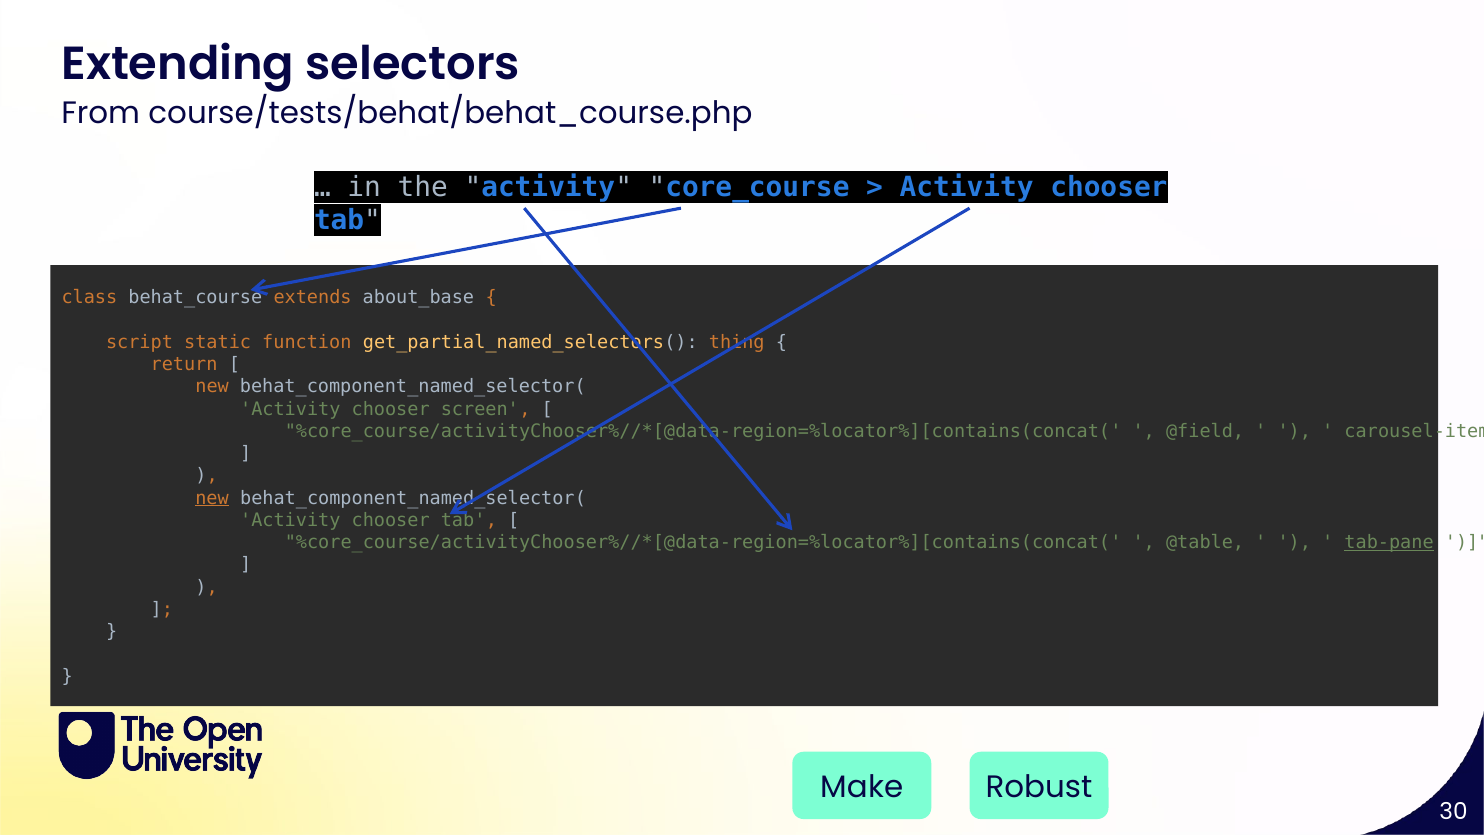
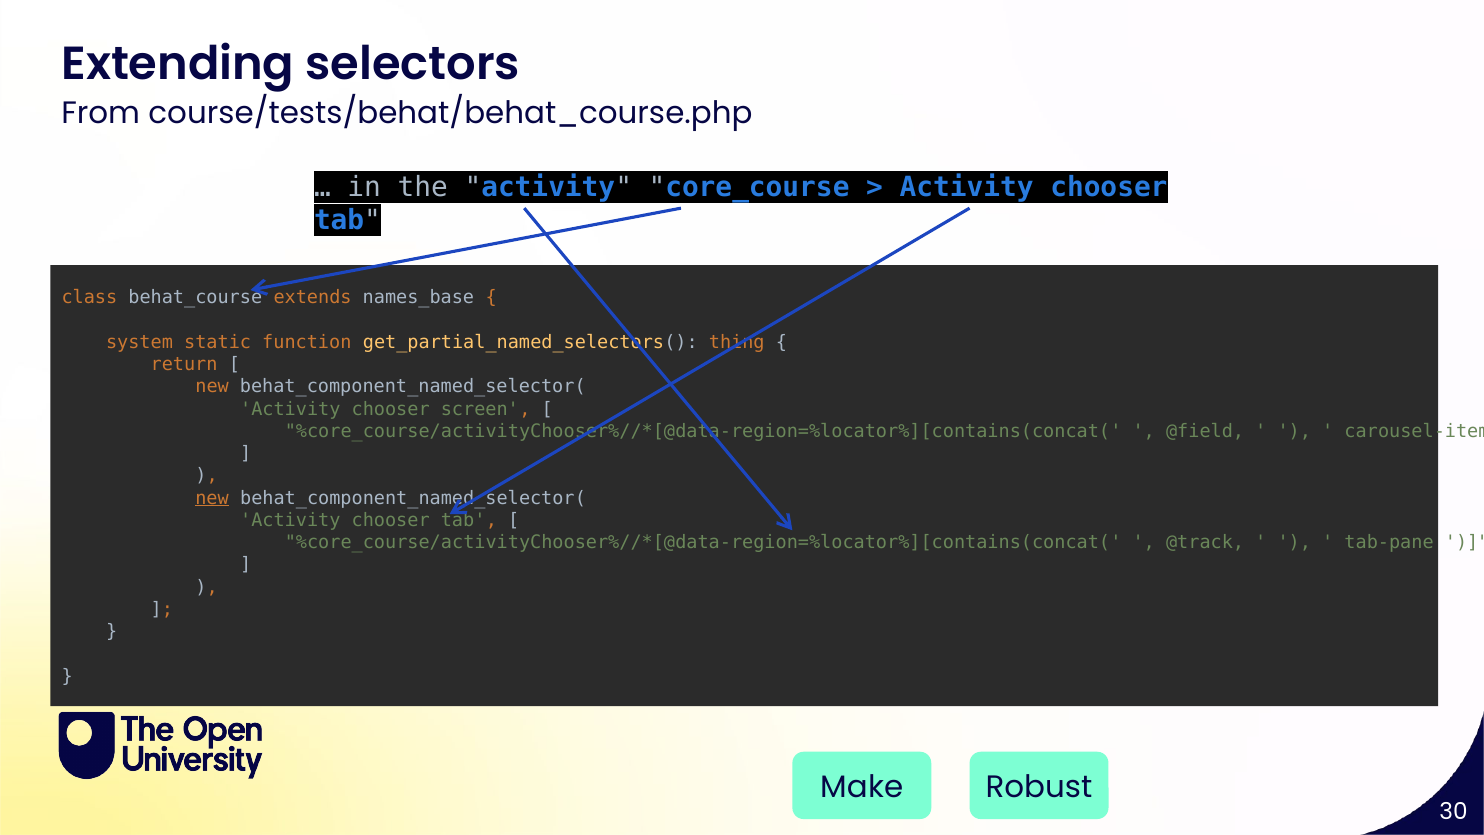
about_base: about_base -> names_base (418, 297)
script: script -> system (139, 342)
@table: @table -> @track (1205, 542)
tab-pane underline: present -> none (1389, 542)
